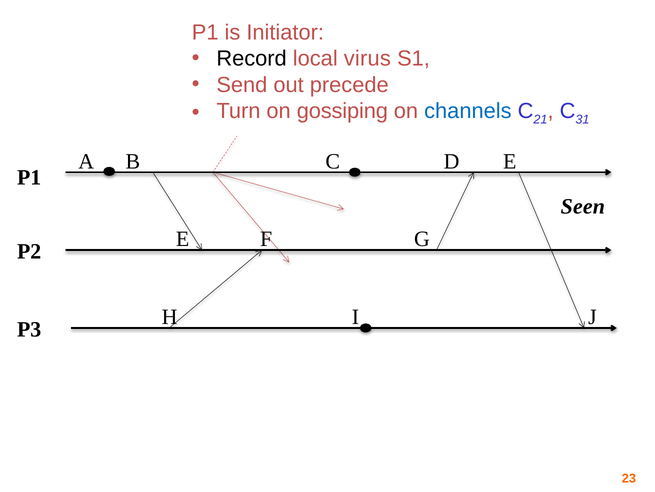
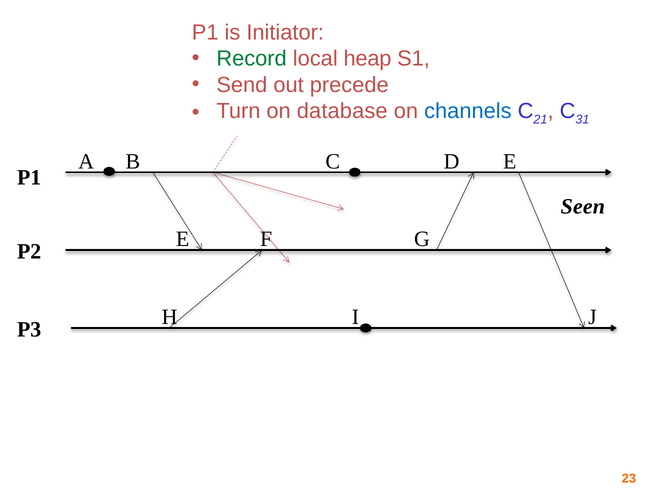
Record colour: black -> green (252, 59)
virus: virus -> heap (368, 59)
gossiping: gossiping -> database (342, 111)
